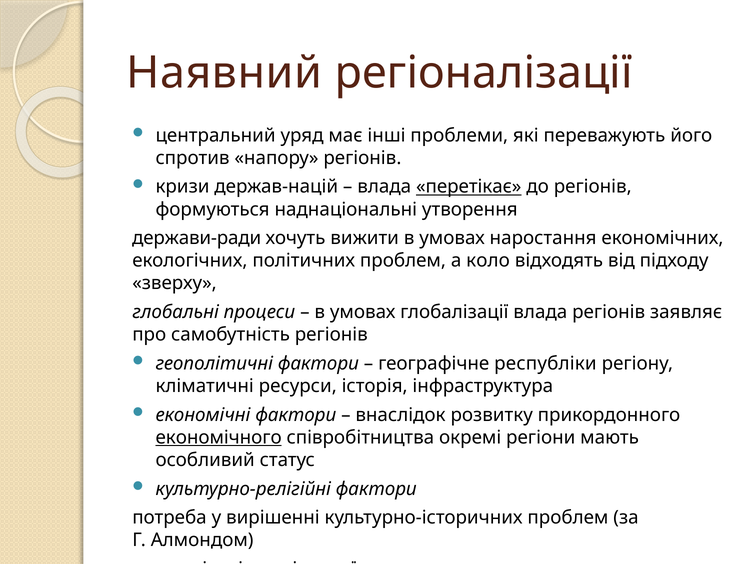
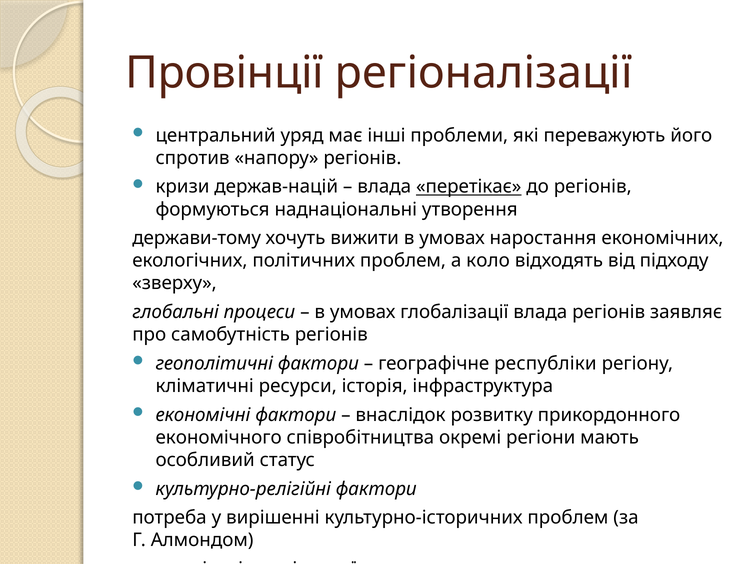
Наявний: Наявний -> Провінції (225, 73)
держави-ради: держави-ради -> держави-тому (197, 238)
економічного underline: present -> none (219, 437)
